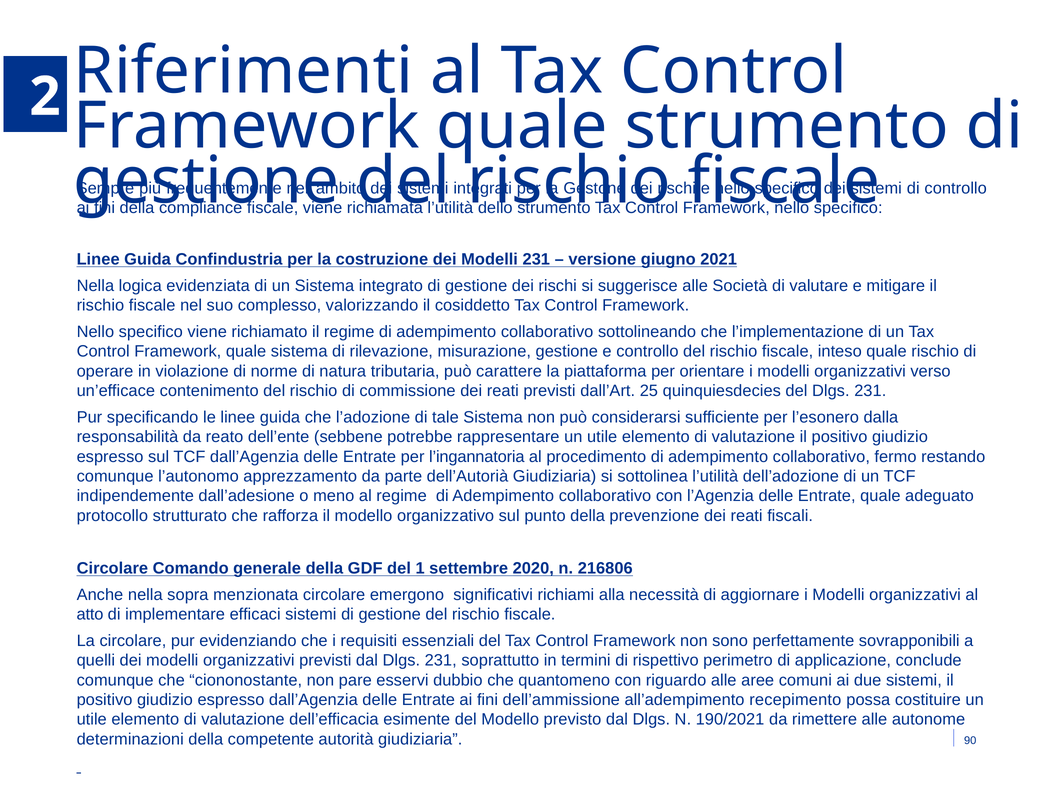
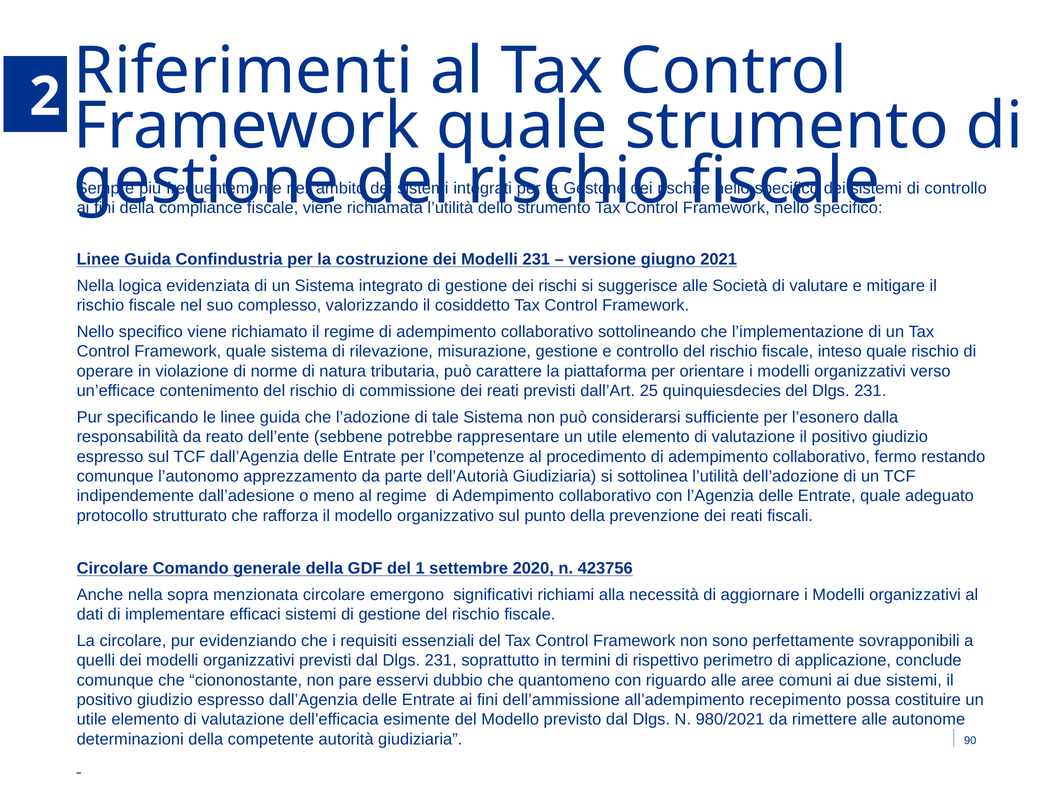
l’ingannatoria: l’ingannatoria -> l’competenze (477, 457)
216806: 216806 -> 423756 (605, 568)
atto: atto -> dati (90, 614)
190/2021: 190/2021 -> 980/2021 (730, 719)
